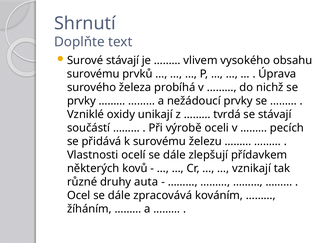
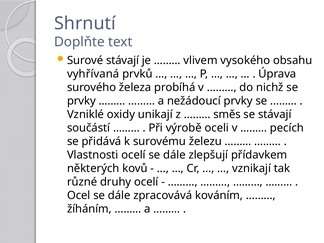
surovému: surovému -> vyhřívaná (93, 74)
tvrdá: tvrdá -> směs (227, 114)
druhy auta: auta -> ocelí (146, 182)
